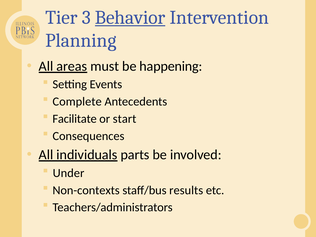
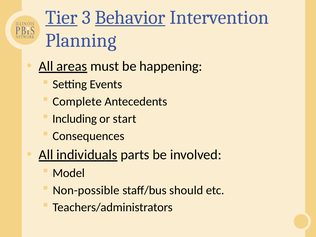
Tier underline: none -> present (61, 17)
Facilitate: Facilitate -> Including (75, 119)
Under: Under -> Model (69, 173)
Non-contexts: Non-contexts -> Non-possible (86, 190)
results: results -> should (186, 190)
